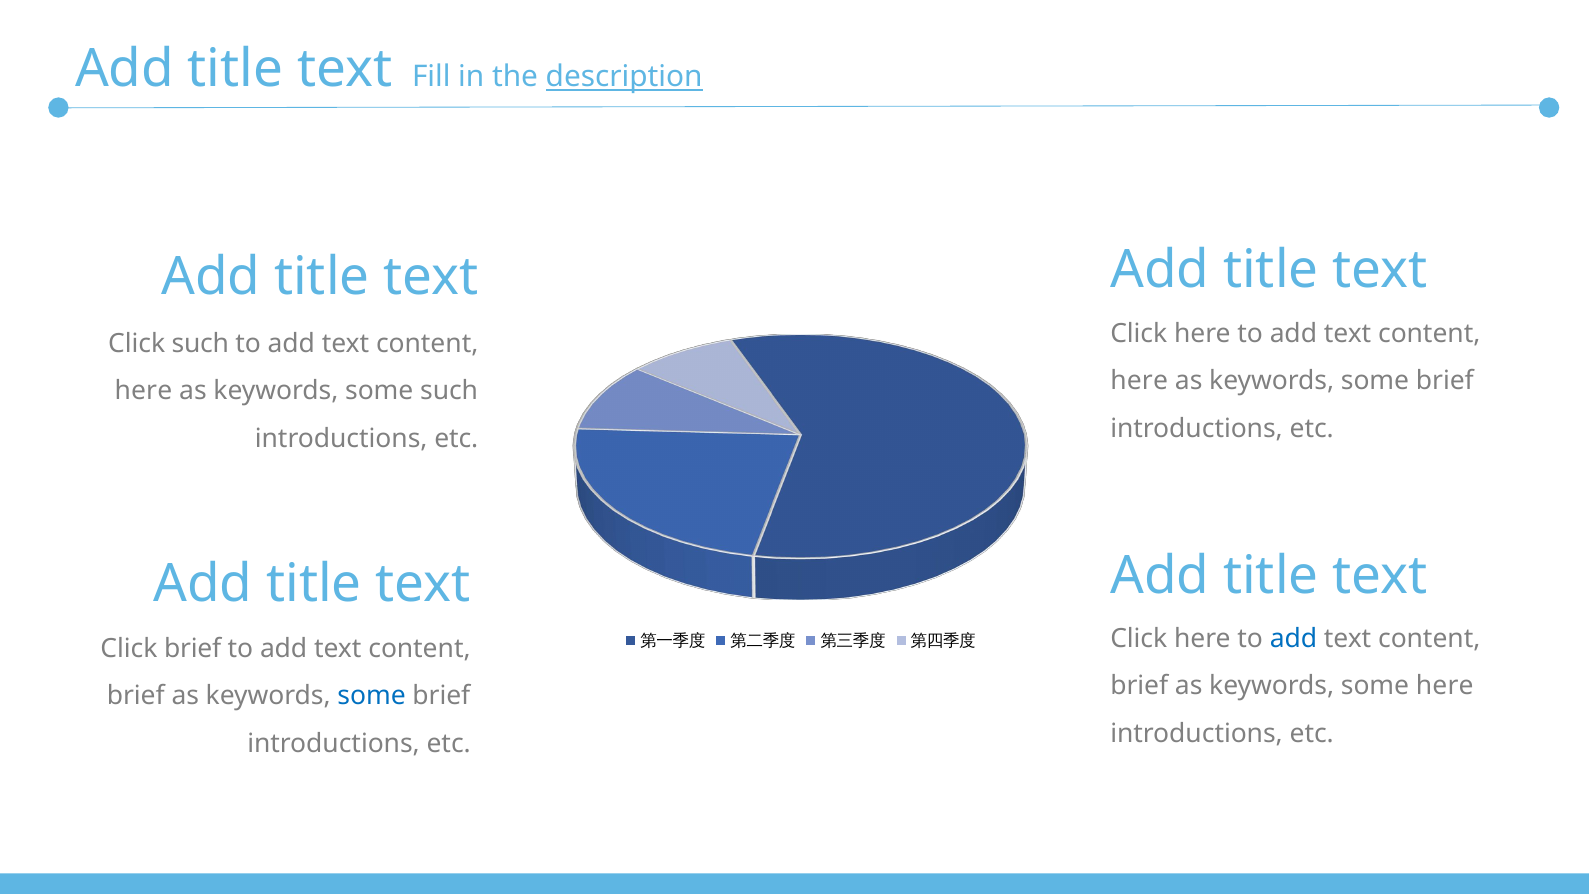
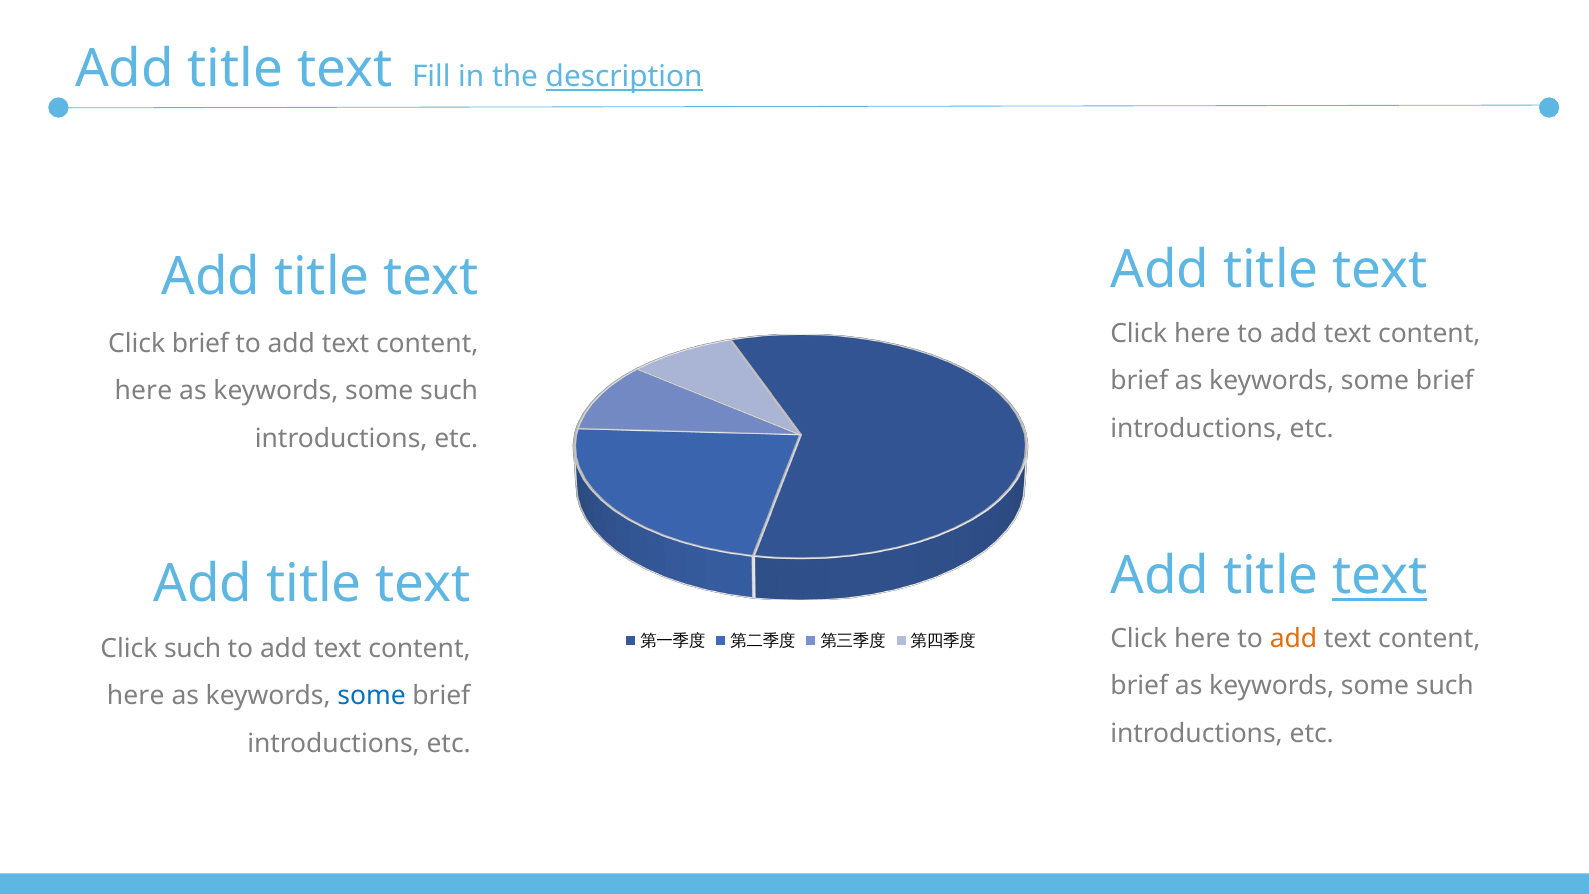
Click such: such -> brief (200, 343)
here: here -> brief (1139, 381)
text underline: none -> present (1380, 576)
add colour: blue -> orange (1293, 638)
Click brief: brief -> such (193, 648)
here: here -> such (1445, 686)
brief: brief -> here (136, 696)
